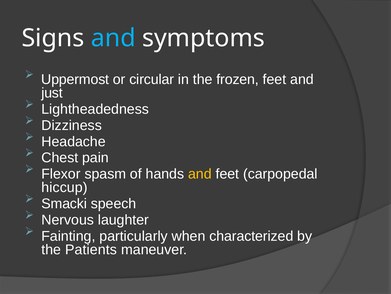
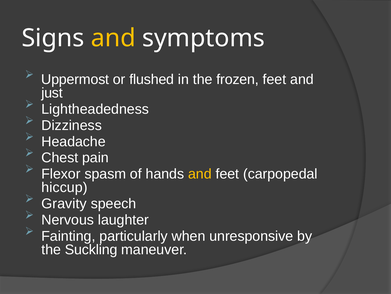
and colour: light blue -> yellow (113, 38)
circular: circular -> flushed (152, 79)
Smacki: Smacki -> Gravity (64, 203)
characterized: characterized -> unresponsive (251, 236)
Patients: Patients -> Suckling (91, 249)
